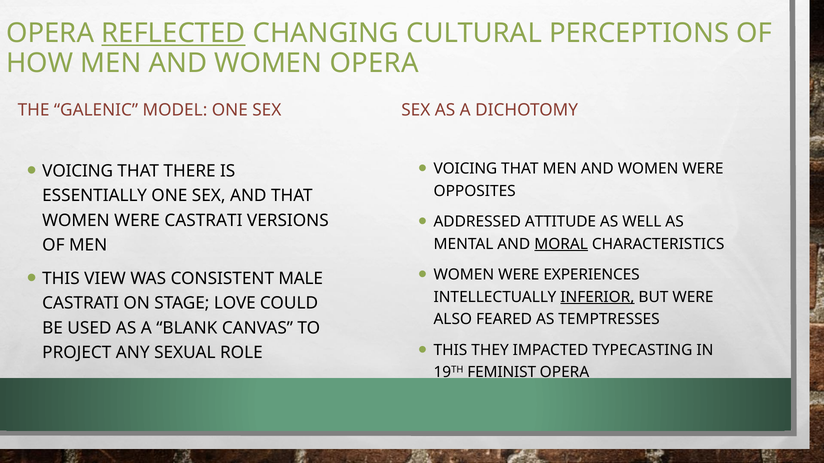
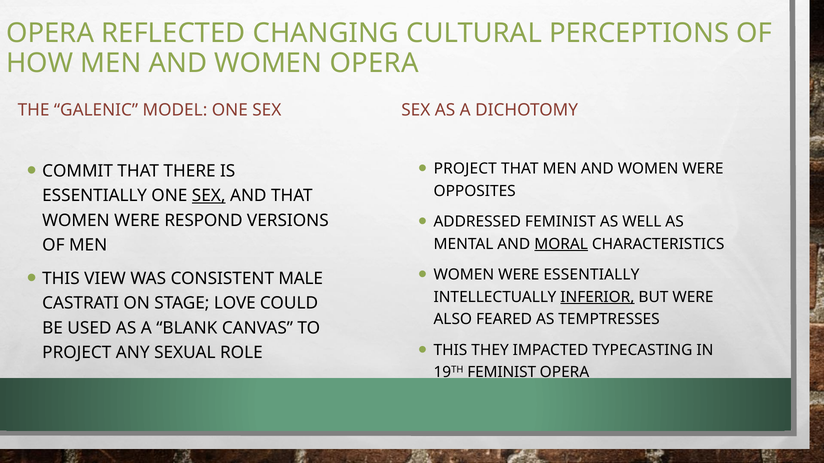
REFLECTED underline: present -> none (173, 33)
VOICING: VOICING -> PROJECT (465, 169)
VOICING: VOICING -> COMMIT (78, 171)
SEX underline: none -> present (209, 196)
ADDRESSED ATTITUDE: ATTITUDE -> FEMINIST (560, 222)
WERE CASTRATI: CASTRATI -> RESPOND (204, 221)
WERE EXPERIENCES: EXPERIENCES -> ESSENTIALLY (591, 275)
